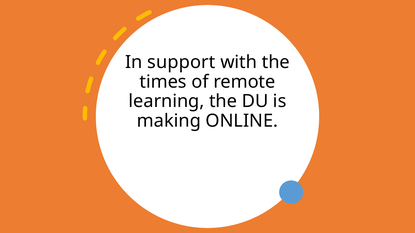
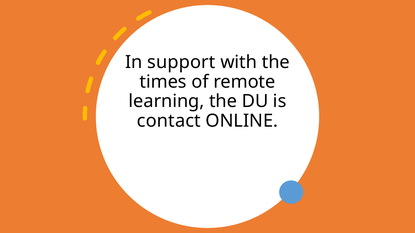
making: making -> contact (169, 121)
